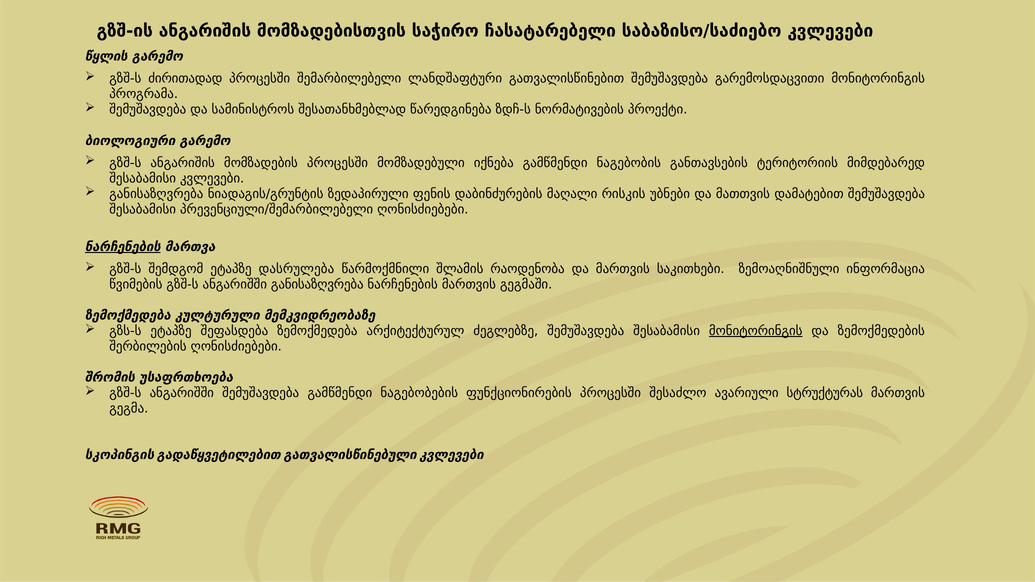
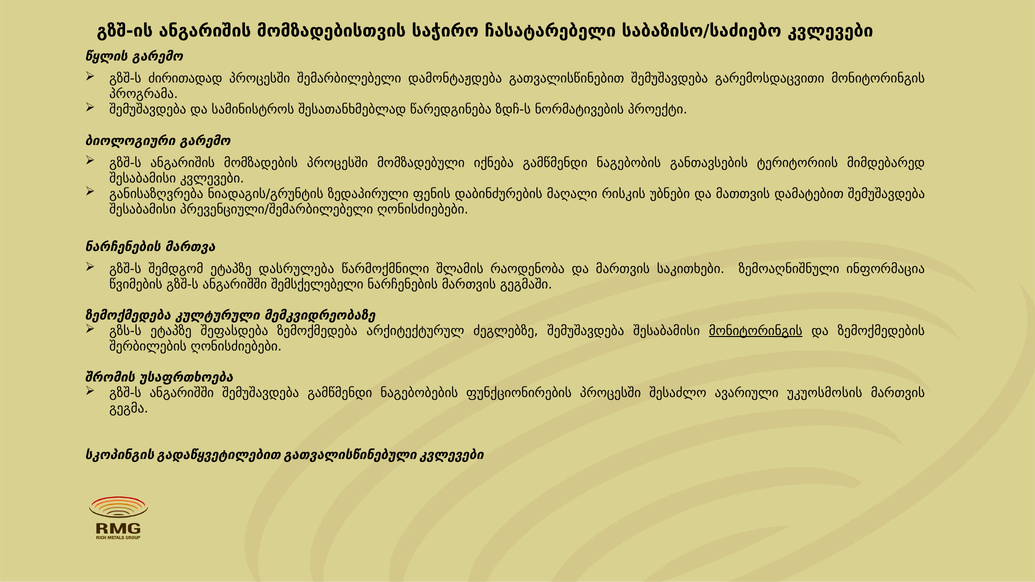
ლანდშაფტური: ლანდშაფტური -> დამონტაჟდება (455, 79)
ნარჩენების underline: present -> none (123, 247)
ანგარიშში განისაზღვრება: განისაზღვრება -> შემსქელებელი (317, 284)
სტრუქტურას: სტრუქტურას -> უკუოსმოსის (825, 393)
